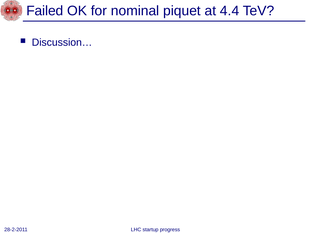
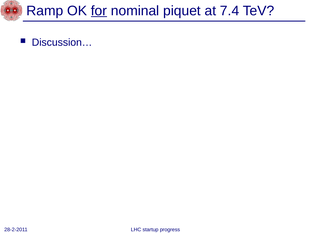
Failed: Failed -> Ramp (45, 11)
for underline: none -> present (99, 11)
4.4: 4.4 -> 7.4 (230, 11)
